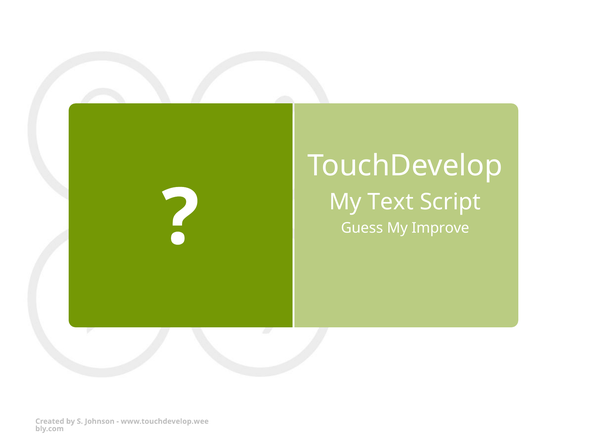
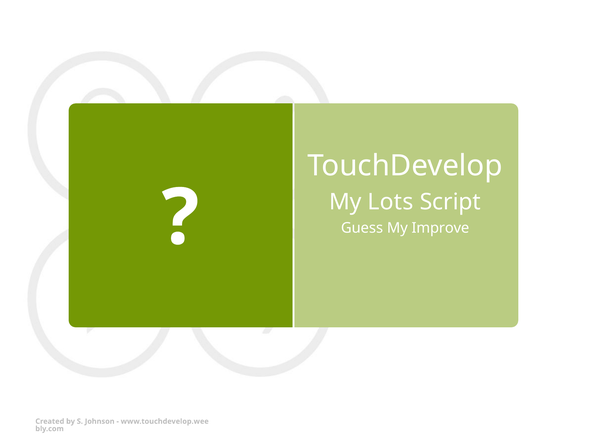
Text: Text -> Lots (390, 202)
